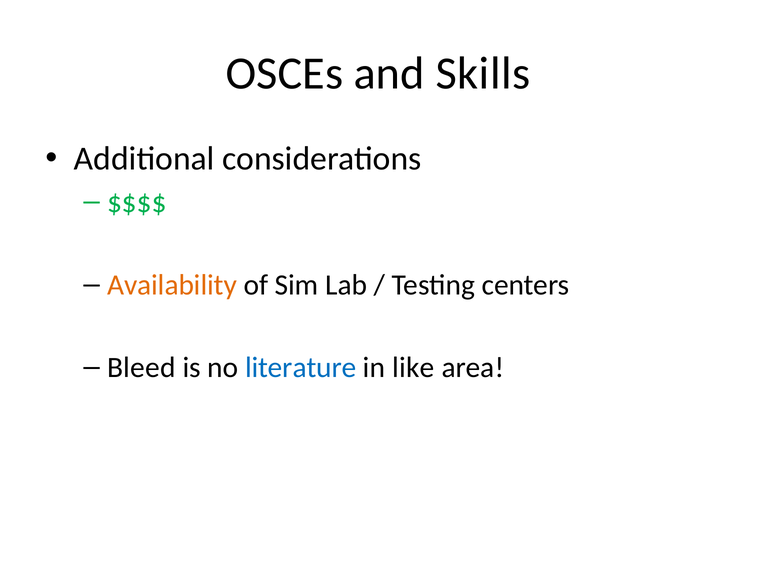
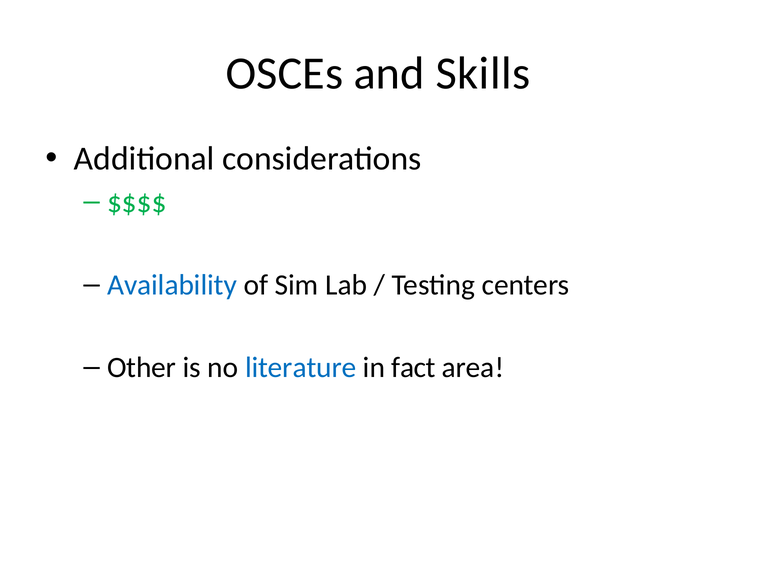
Availability colour: orange -> blue (172, 285)
Bleed: Bleed -> Other (142, 368)
like: like -> fact (414, 368)
